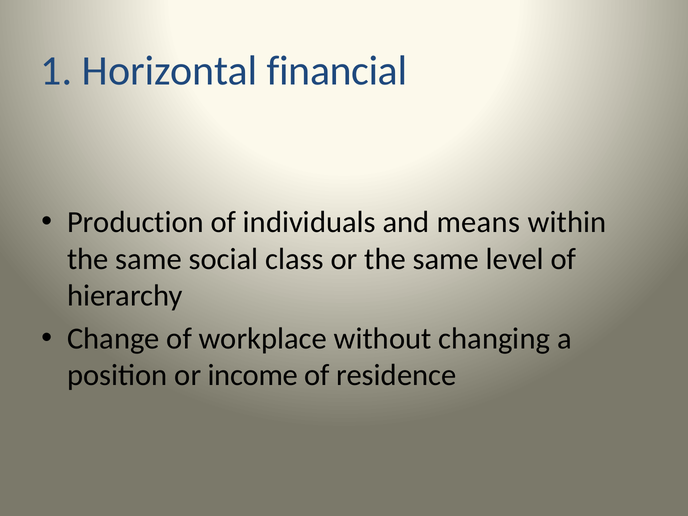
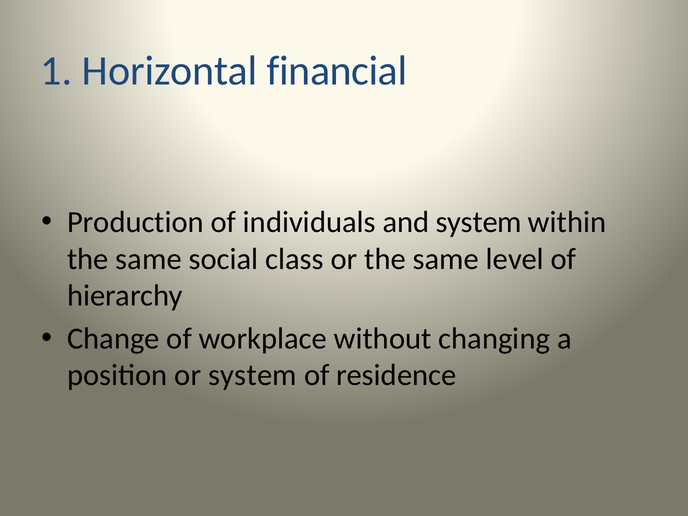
and means: means -> system (479, 222)
or income: income -> system (253, 375)
